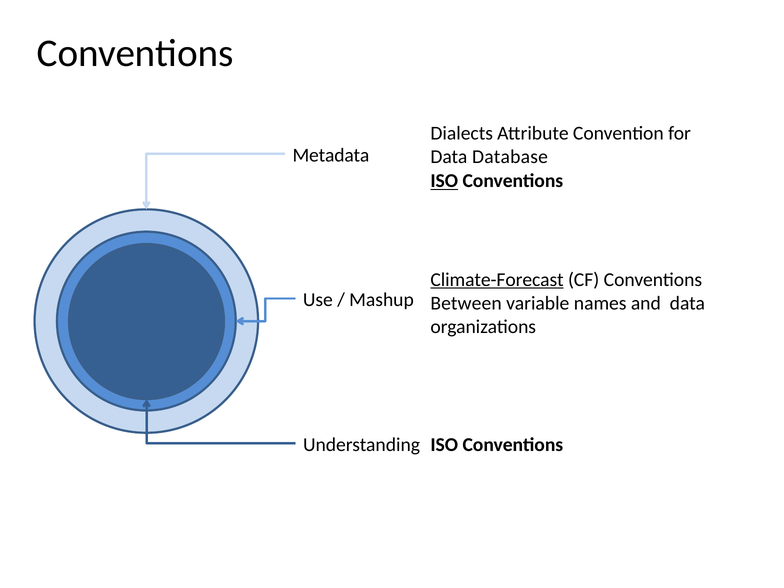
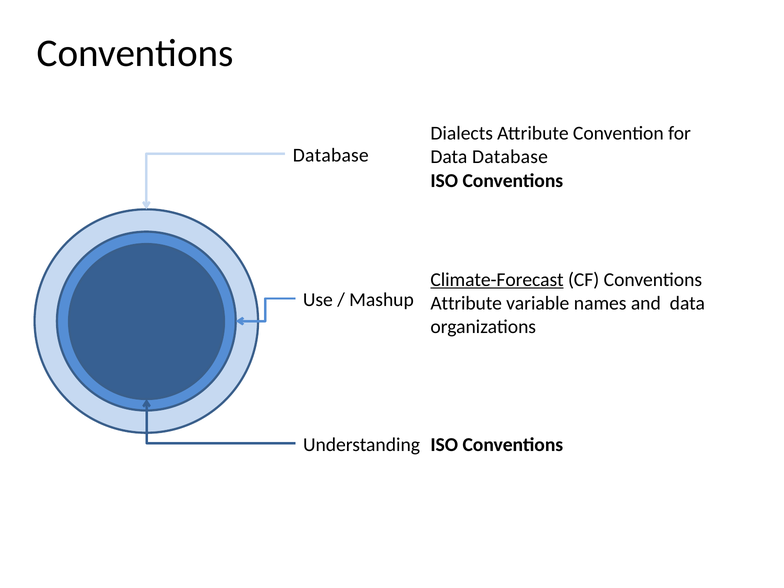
Metadata: Metadata -> Database (331, 155)
ISO underline: present -> none (444, 181)
Between: Between -> Attribute (466, 303)
